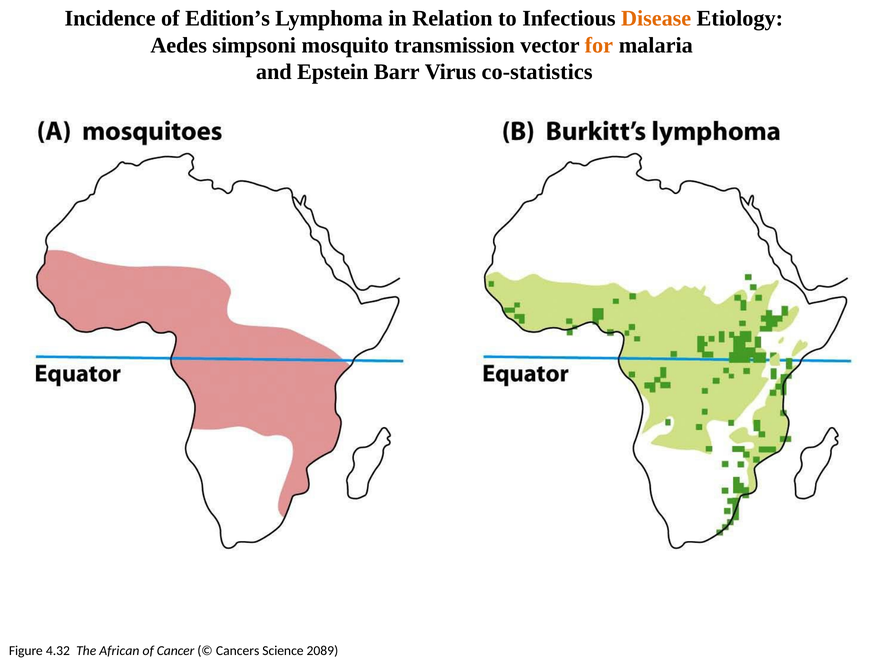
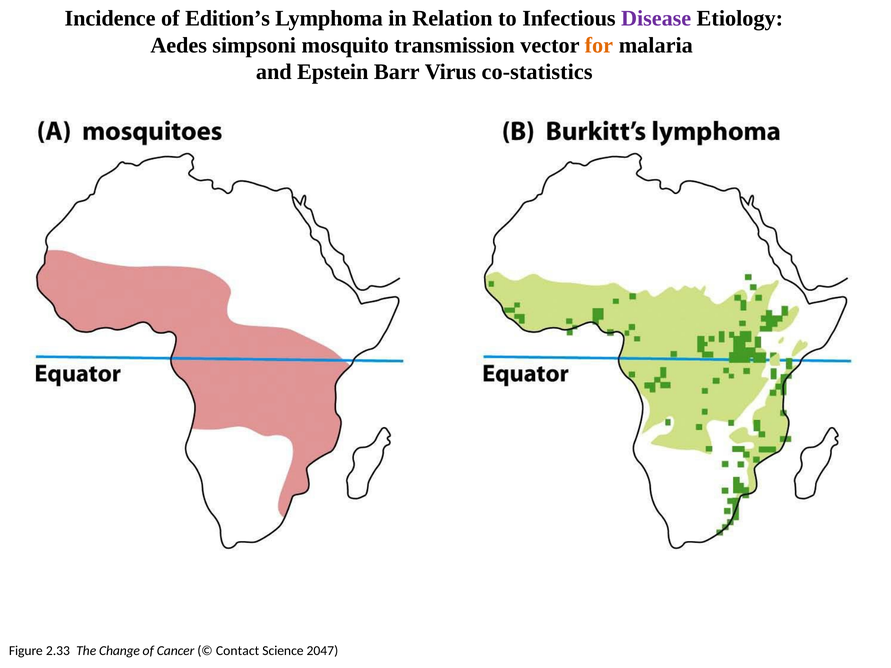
Disease colour: orange -> purple (656, 19)
4.32: 4.32 -> 2.33 (58, 651)
African: African -> Change (120, 651)
Cancers: Cancers -> Contact (238, 651)
2089: 2089 -> 2047 (322, 651)
